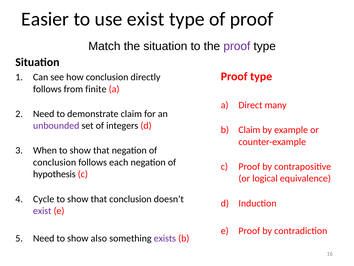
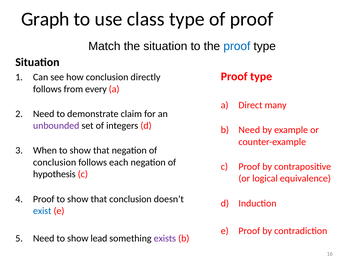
Easier: Easier -> Graph (45, 19)
use exist: exist -> class (146, 19)
proof colour: purple -> blue (237, 46)
finite: finite -> every (96, 89)
b Claim: Claim -> Need (249, 130)
Cycle: Cycle -> Proof (44, 199)
exist colour: purple -> blue (42, 210)
also: also -> lead (99, 238)
